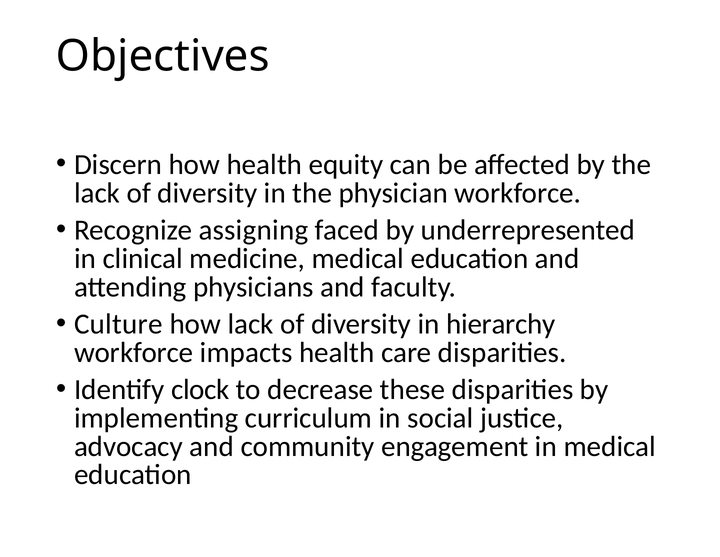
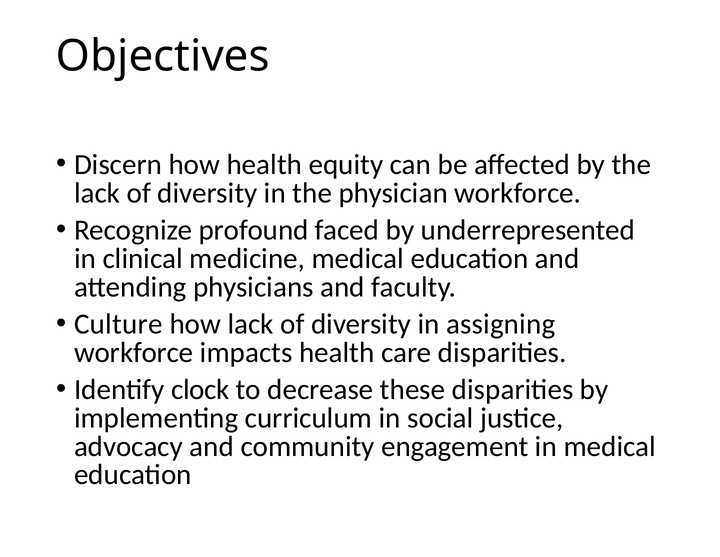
assigning: assigning -> profound (254, 230)
hierarchy: hierarchy -> assigning (501, 324)
